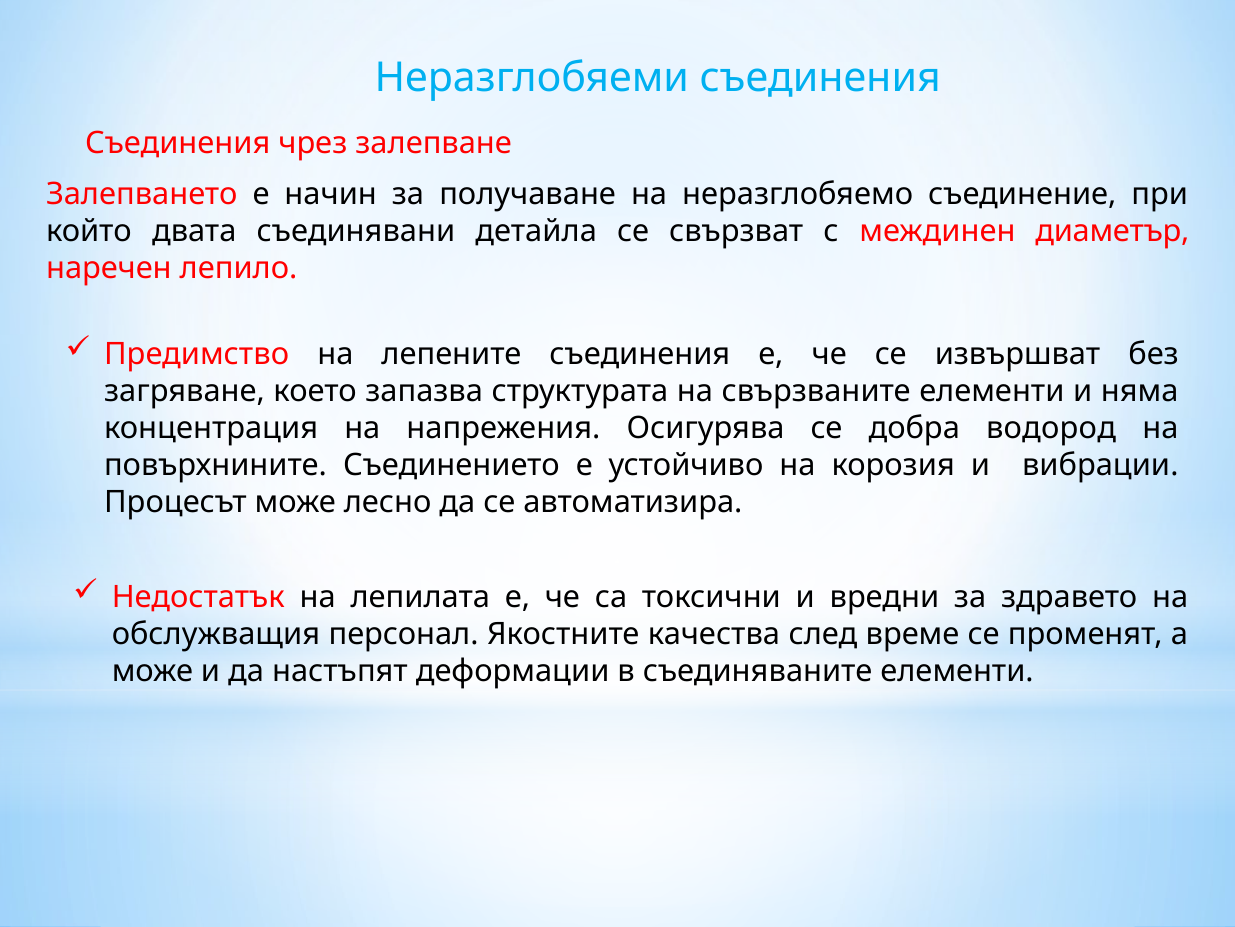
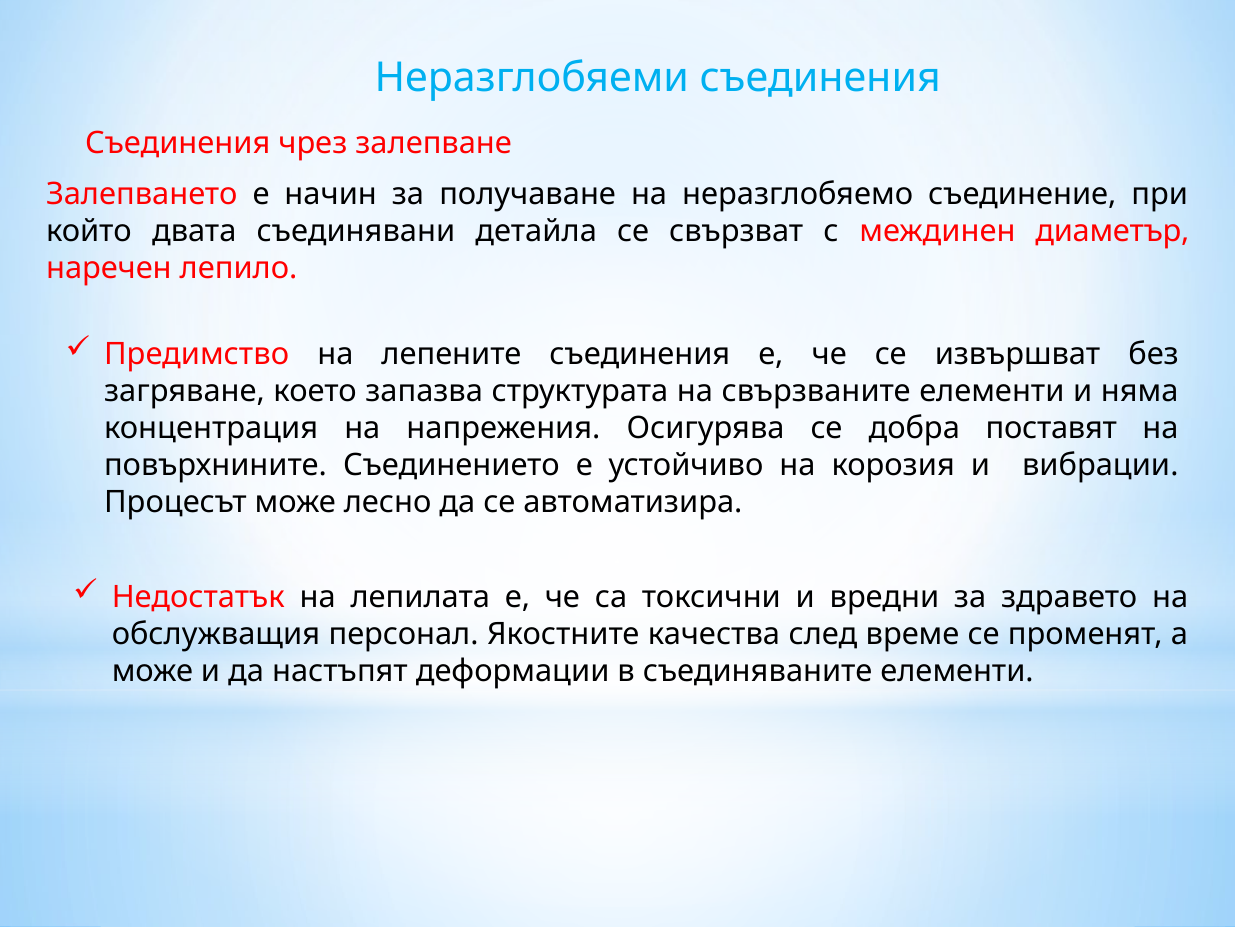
водород: водород -> поставят (1051, 428)
